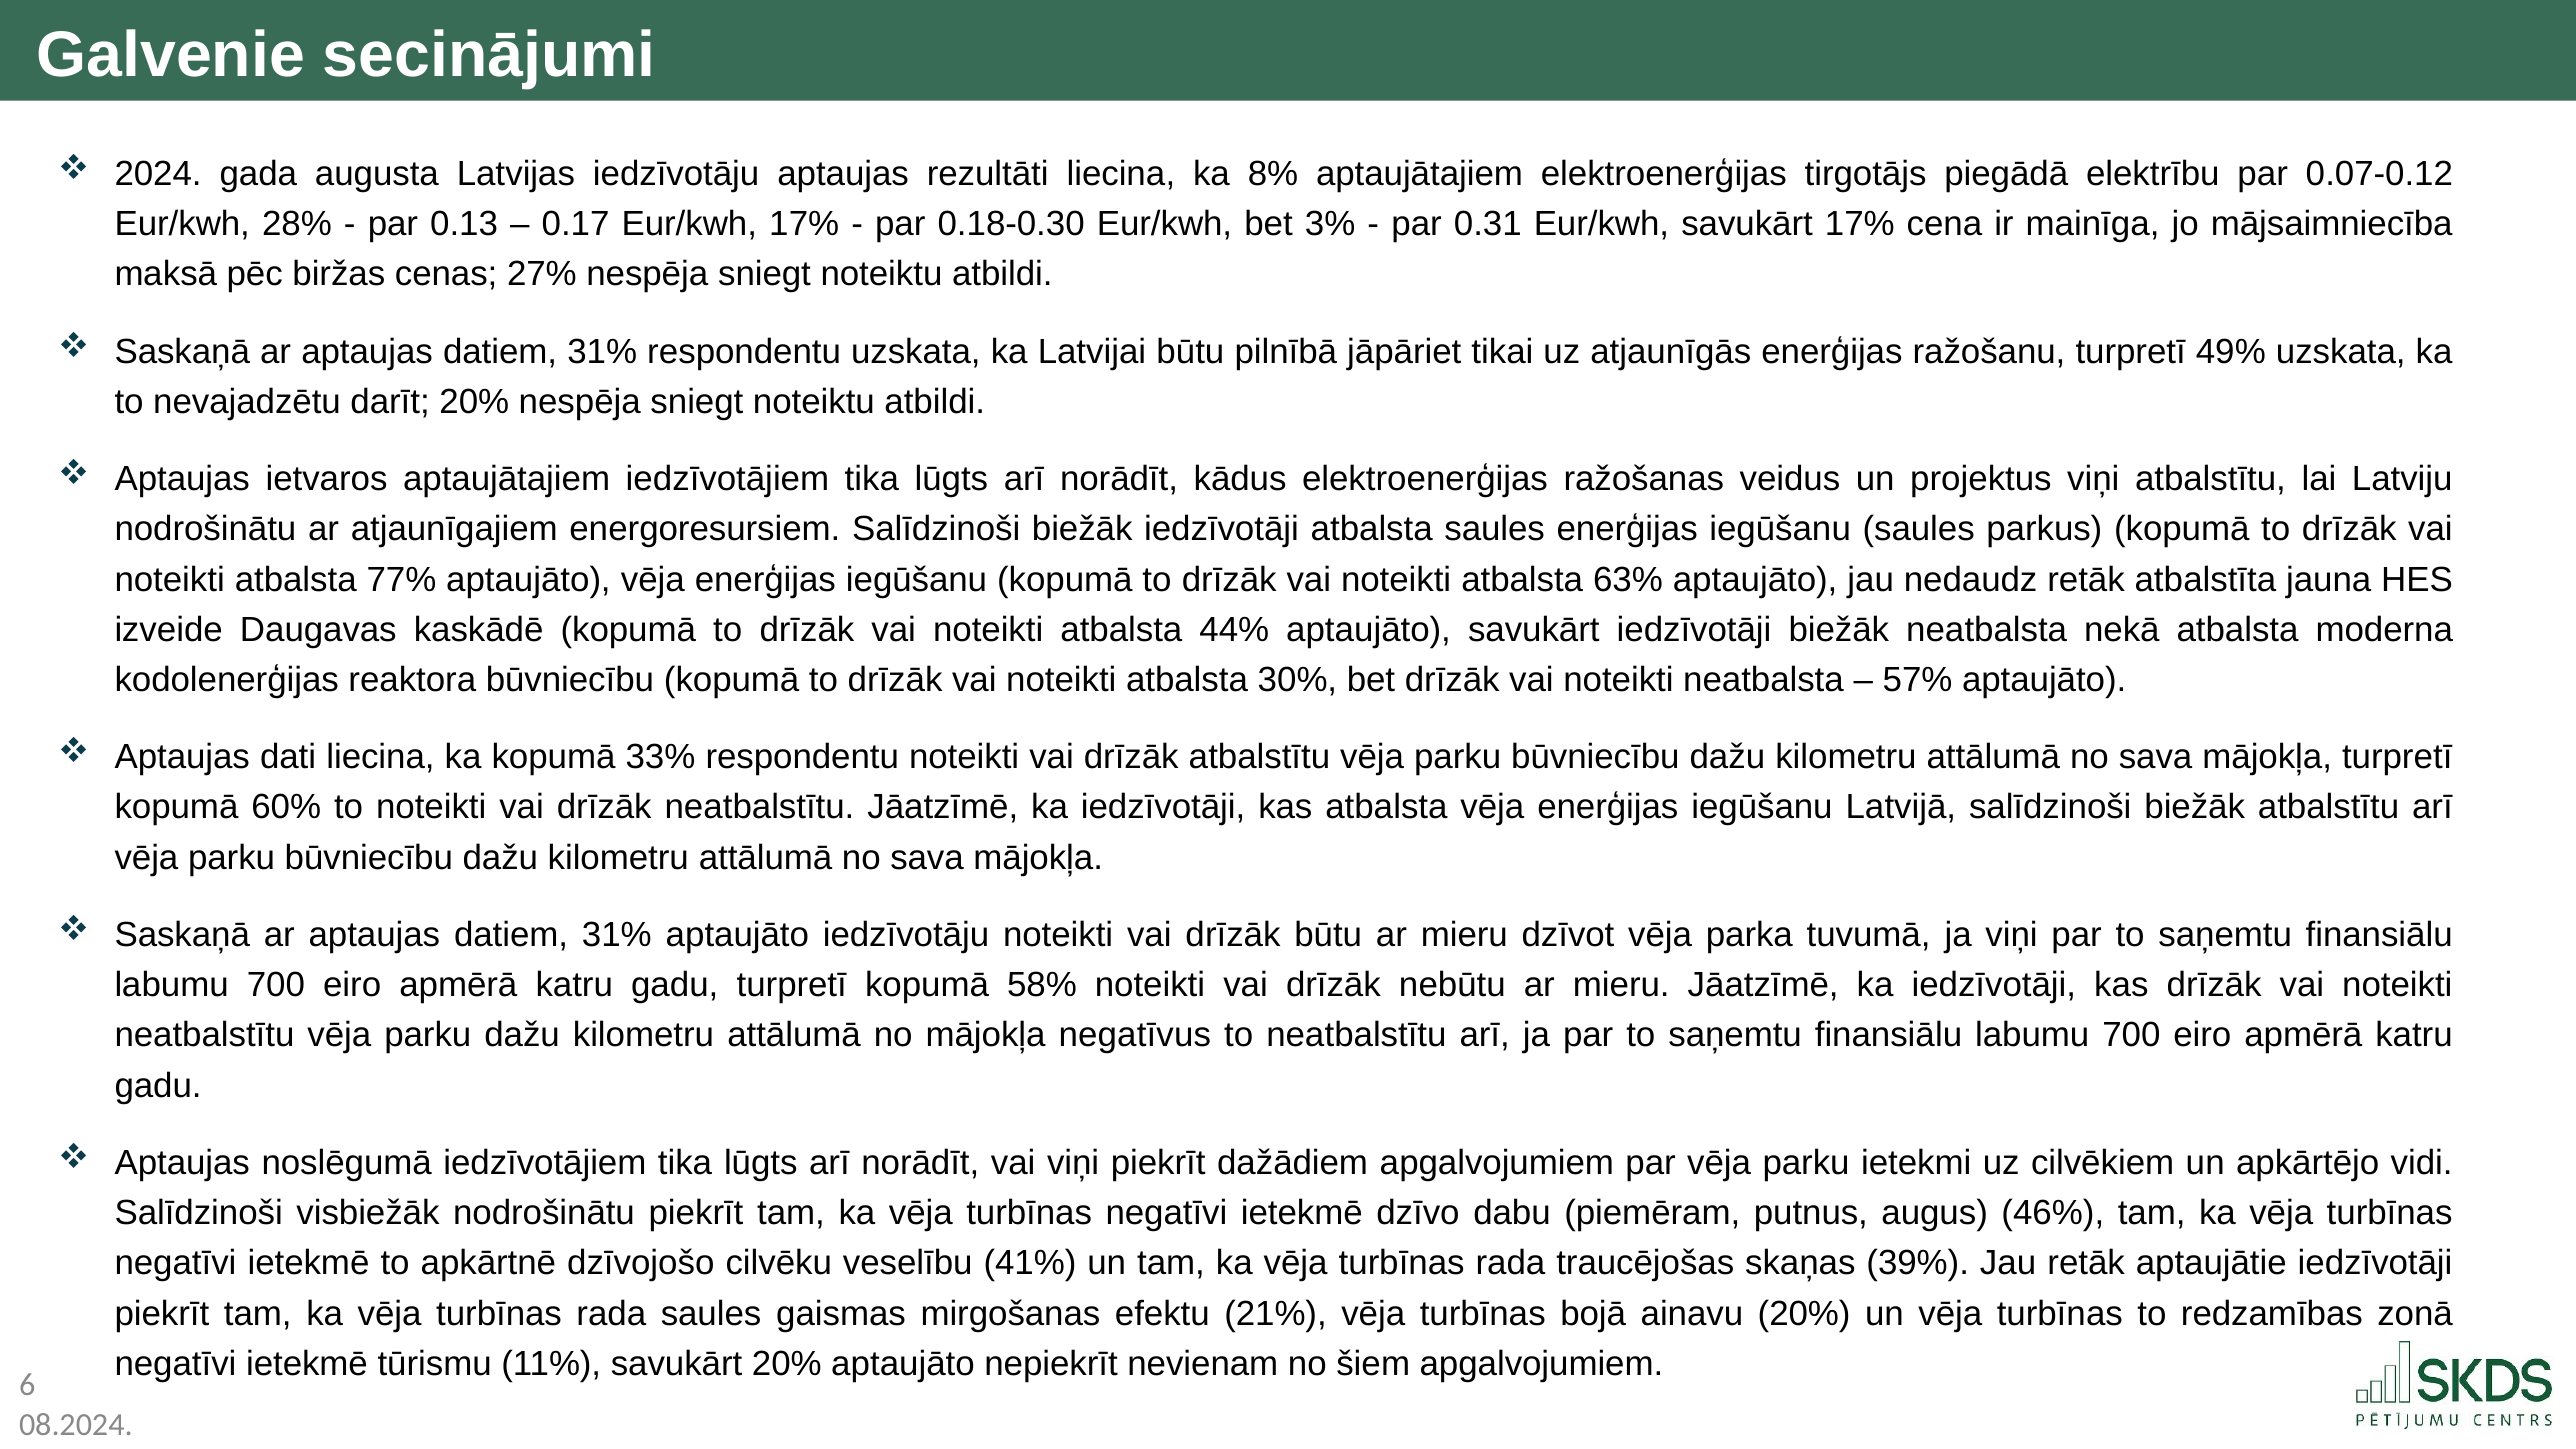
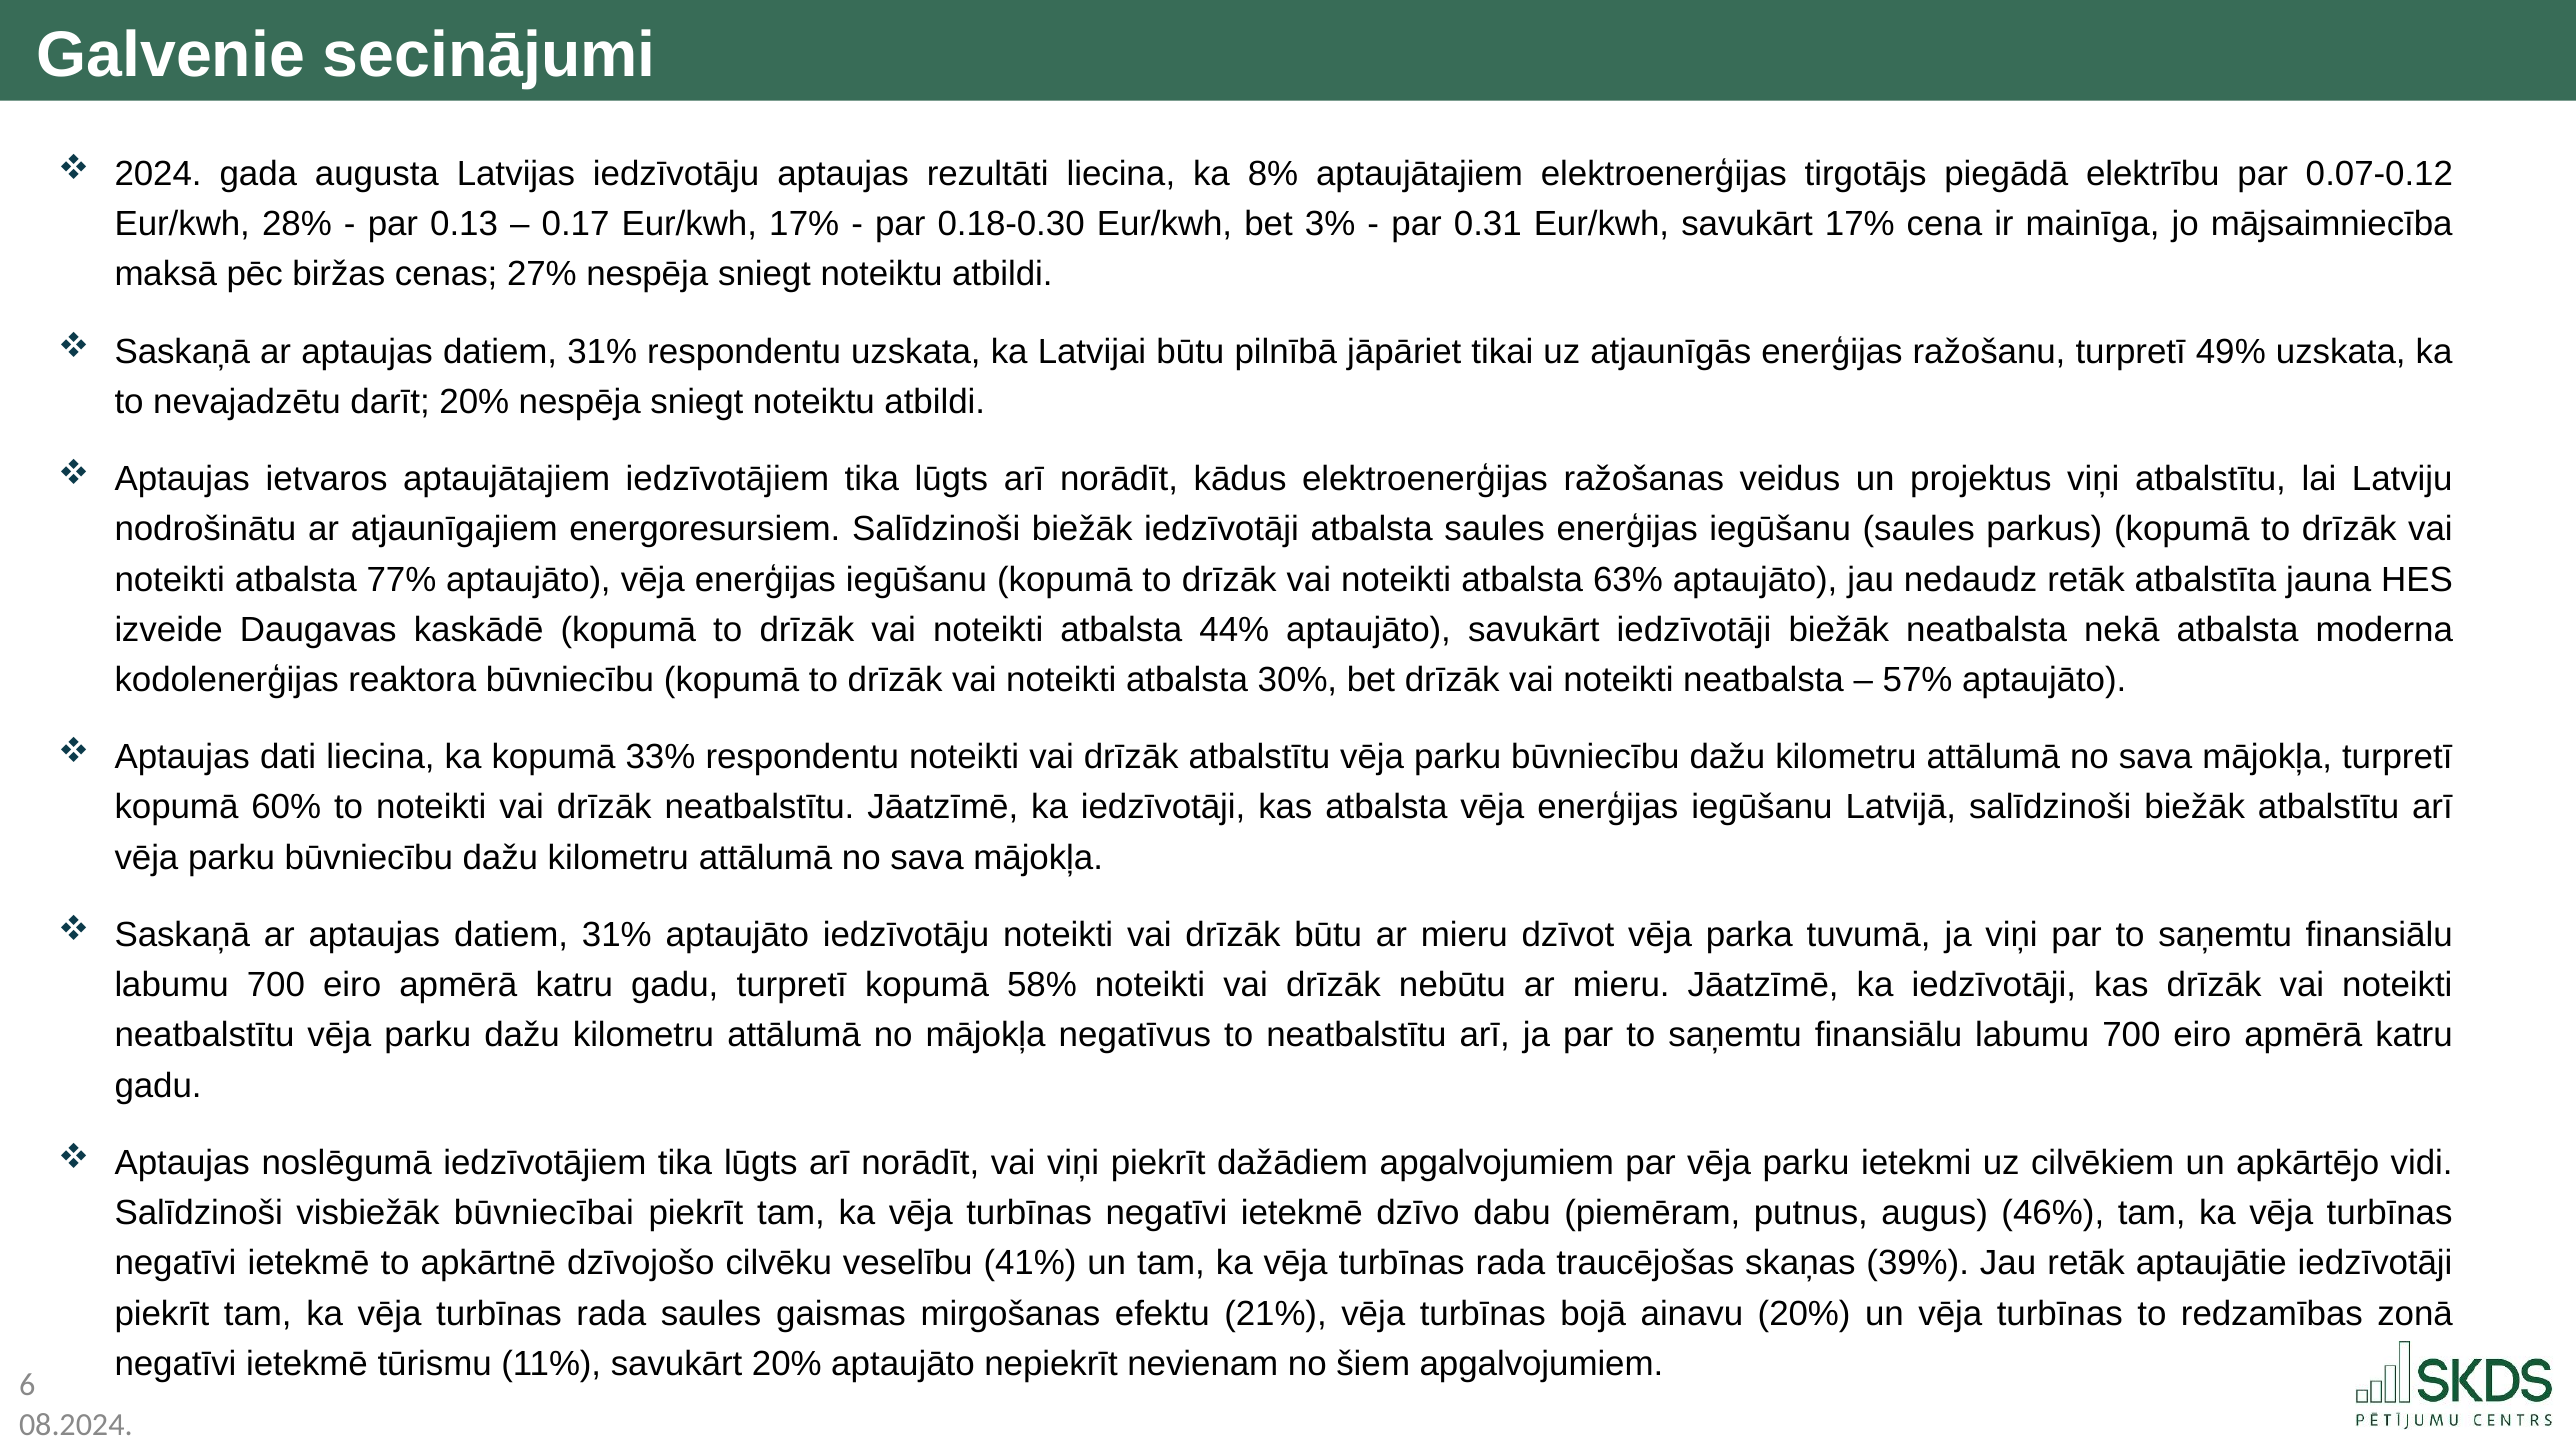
visbiežāk nodrošinātu: nodrošinātu -> būvniecībai (544, 1213)
